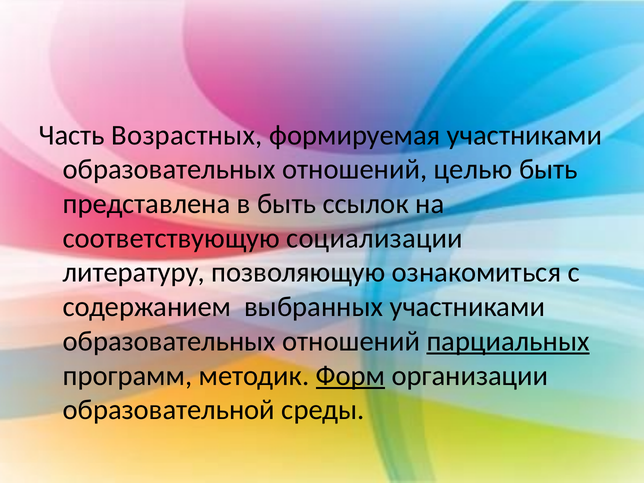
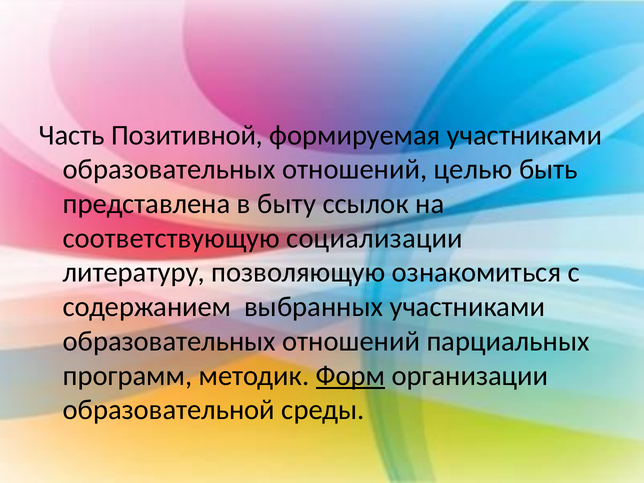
Возрастных: Возрастных -> Позитивной (187, 135)
в быть: быть -> быту (287, 204)
парциальных underline: present -> none (508, 341)
